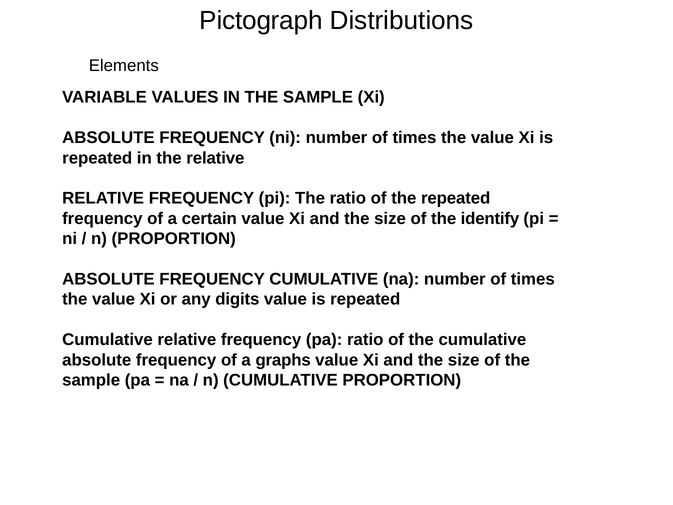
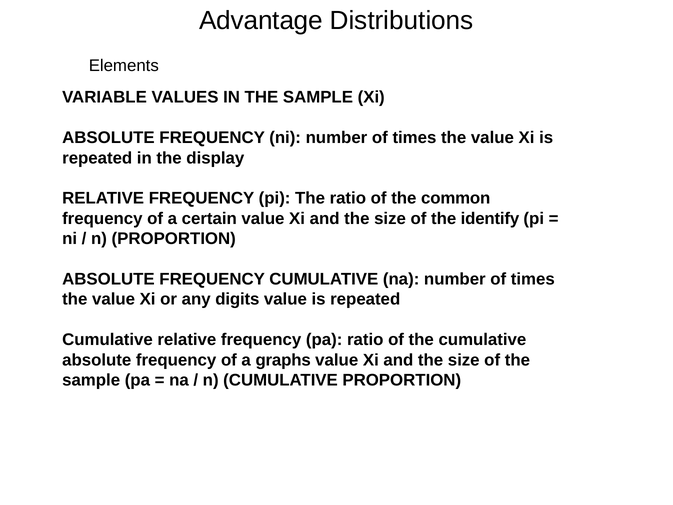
Pictograph: Pictograph -> Advantage (261, 21)
the relative: relative -> display (215, 158)
the repeated: repeated -> common (456, 198)
